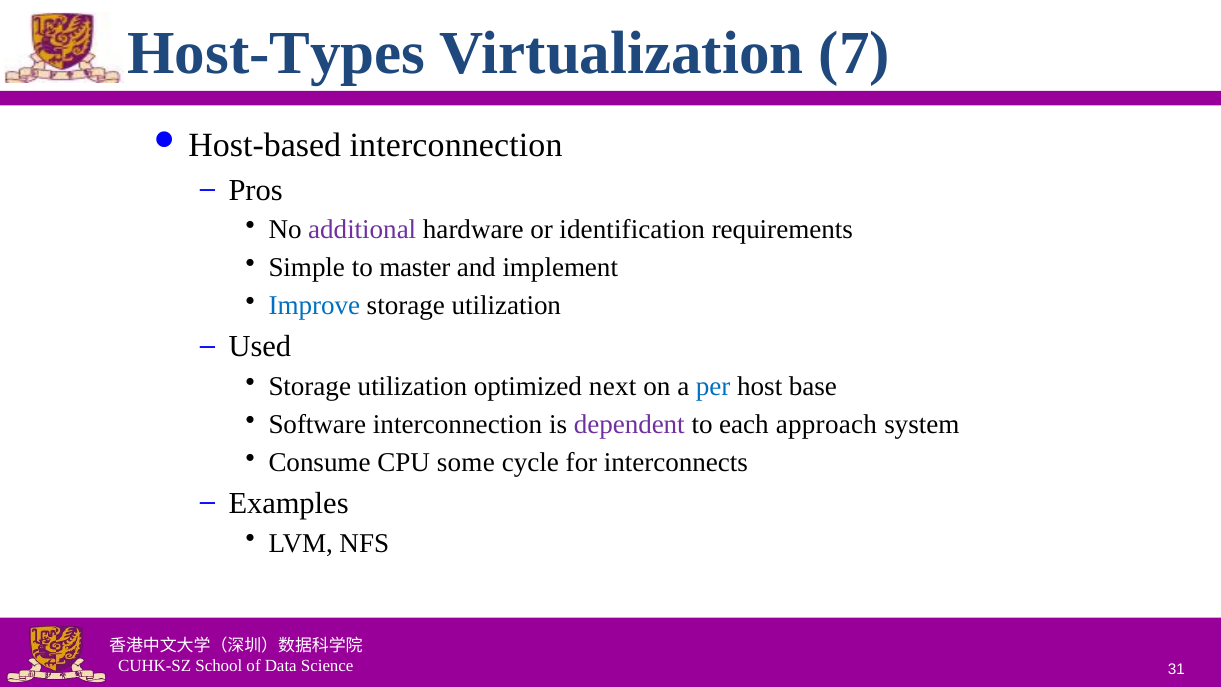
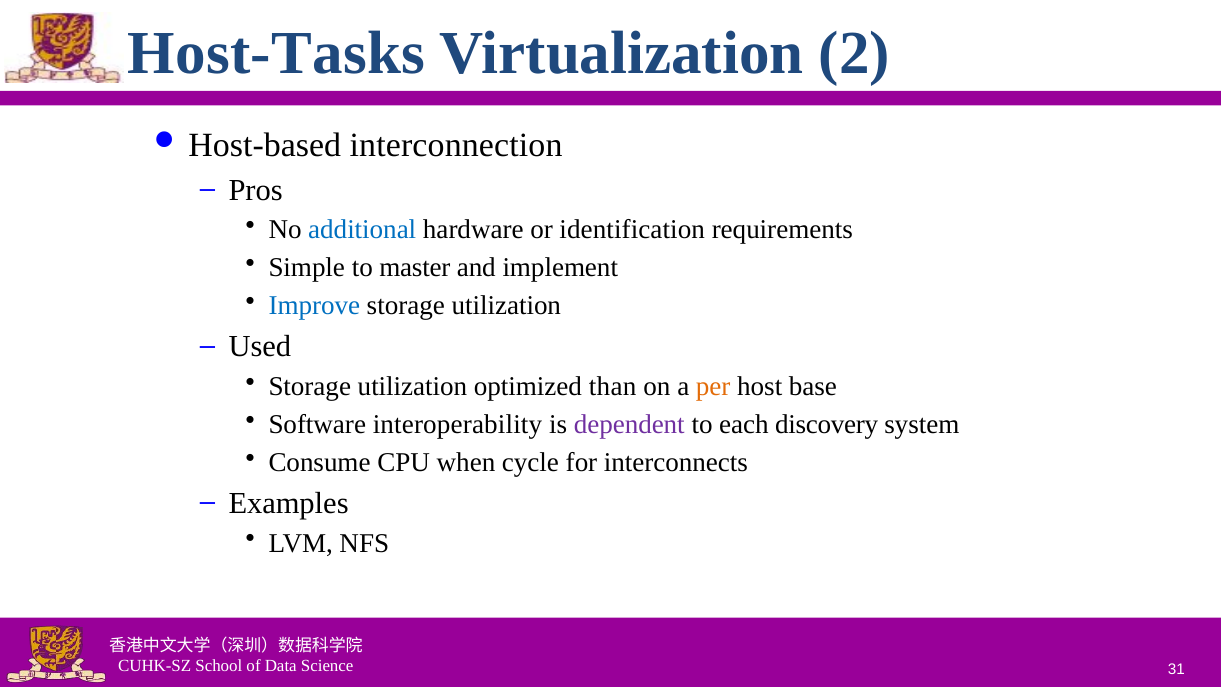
Host-Types: Host-Types -> Host-Tasks (276, 53)
7: 7 -> 2 (854, 53)
additional colour: purple -> blue (362, 230)
next: next -> than (613, 387)
per colour: blue -> orange (713, 387)
Software interconnection: interconnection -> interoperability (457, 425)
approach: approach -> discovery (827, 425)
some: some -> when (466, 463)
